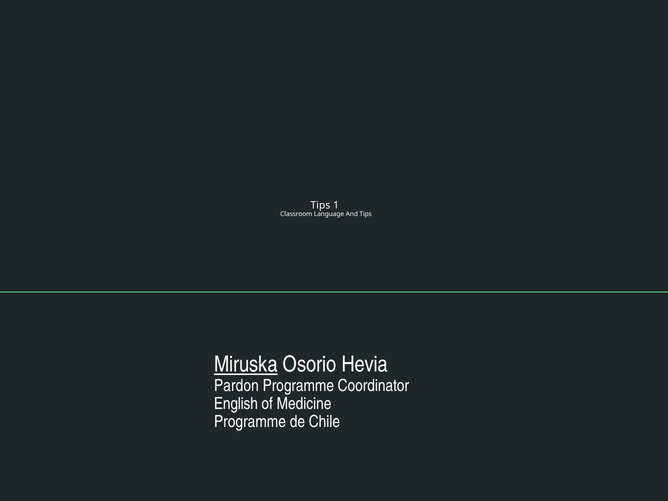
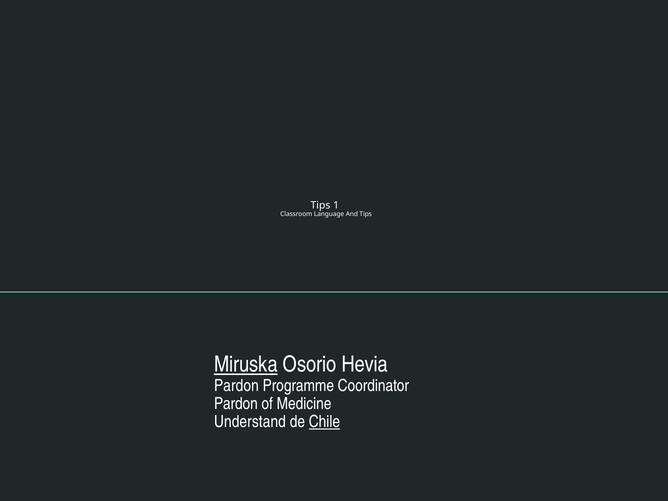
English: English -> Pardon (236, 404)
Programme: Programme -> Understand (250, 422)
Chile underline: none -> present (324, 422)
